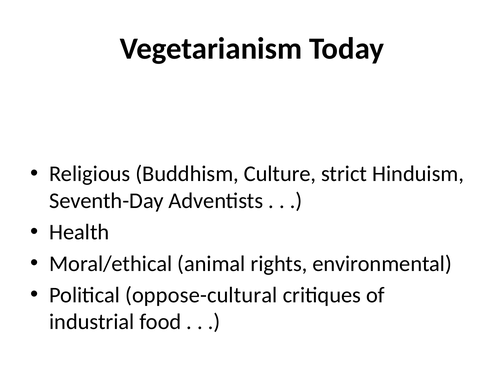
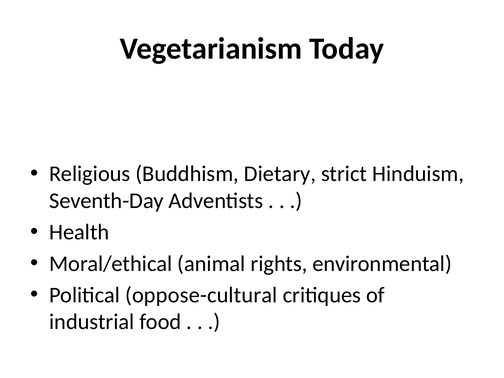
Culture: Culture -> Dietary (280, 174)
